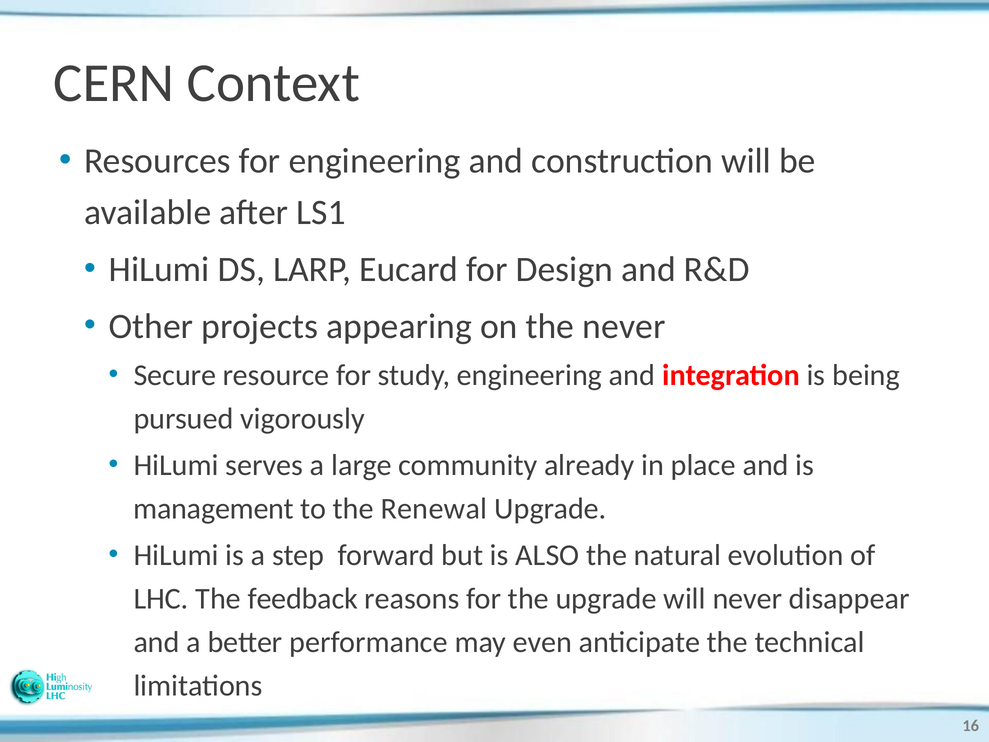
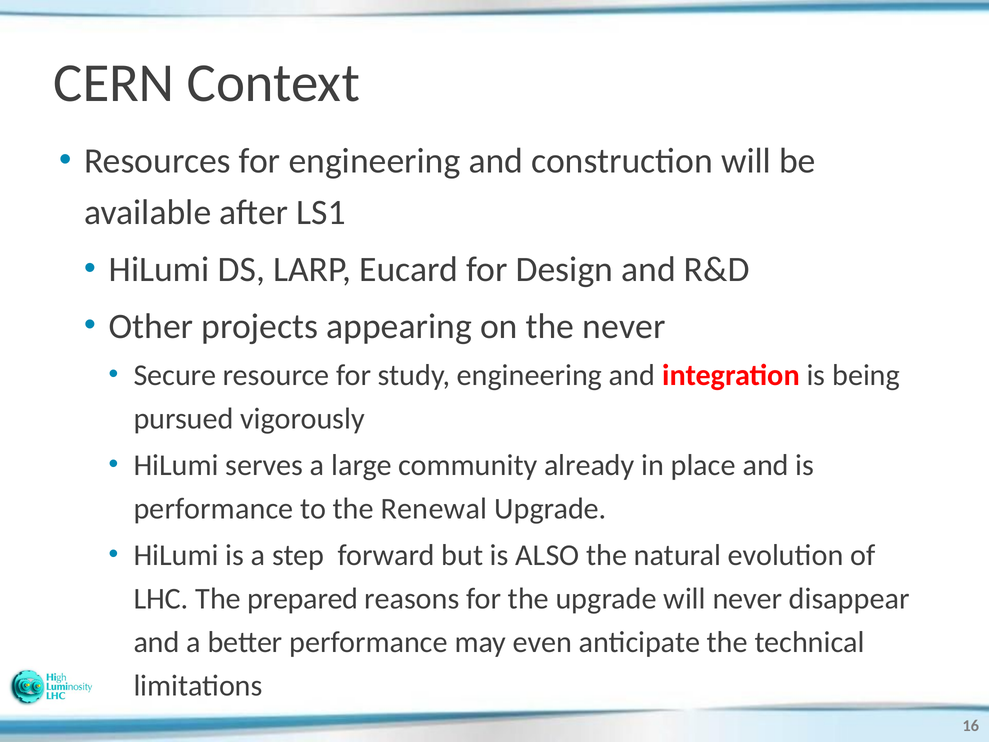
management: management -> performance (213, 509)
feedback: feedback -> prepared (303, 598)
